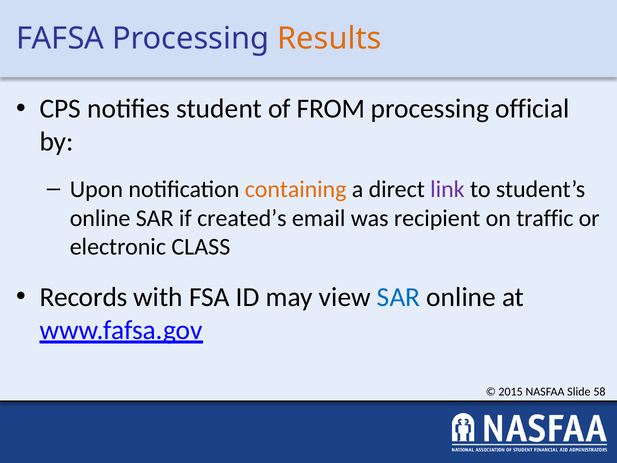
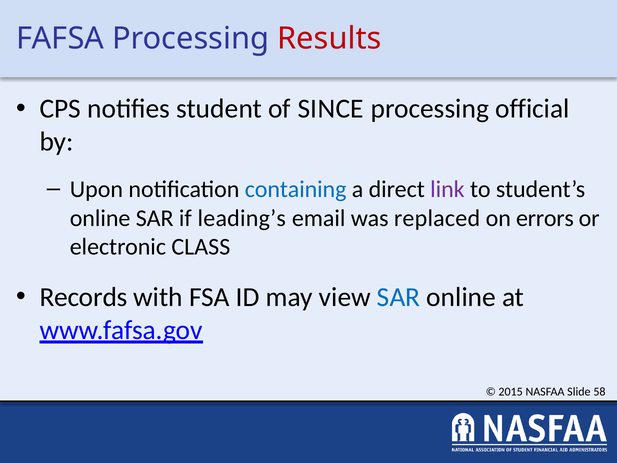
Results colour: orange -> red (329, 38)
FROM: FROM -> SINCE (331, 109)
containing colour: orange -> blue (296, 189)
created’s: created’s -> leading’s (242, 218)
recipient: recipient -> replaced (437, 218)
traffic: traffic -> errors (545, 218)
